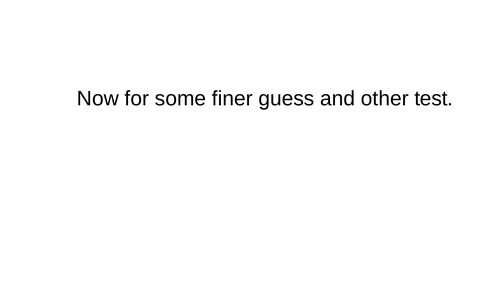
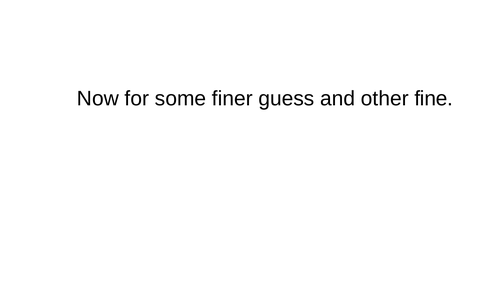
test: test -> fine (434, 99)
